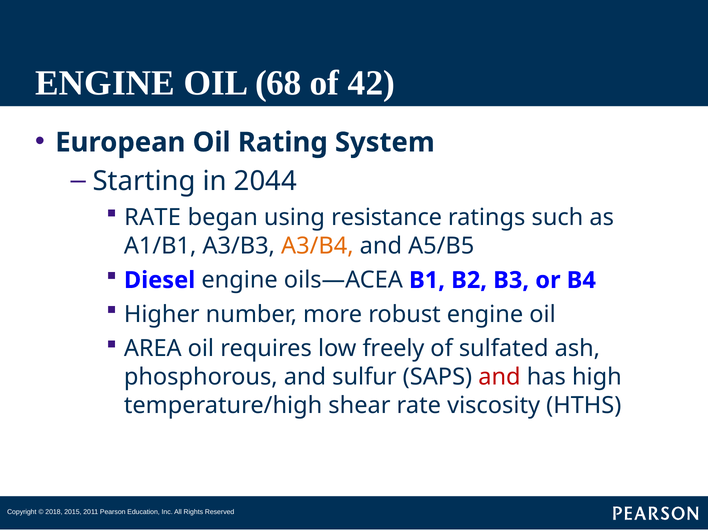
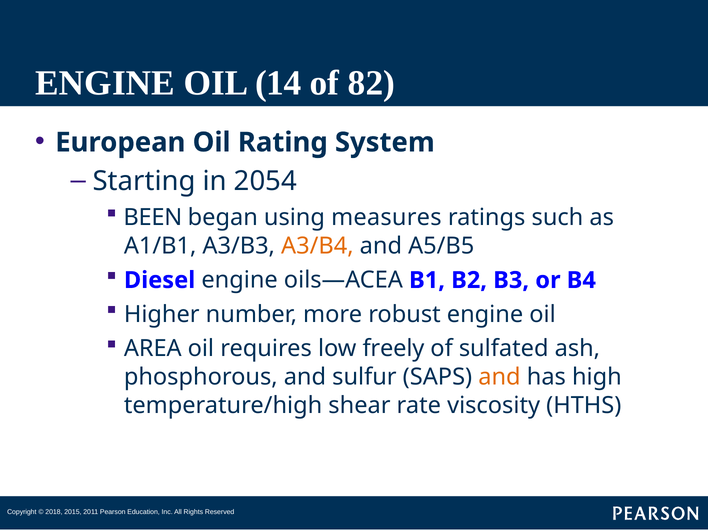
68: 68 -> 14 (278, 83)
42: 42 -> 82 (371, 83)
2044: 2044 -> 2054 (265, 181)
RATE: RATE -> BEEN (153, 218)
resistance: resistance -> measures (386, 218)
and colour: red -> orange (499, 377)
